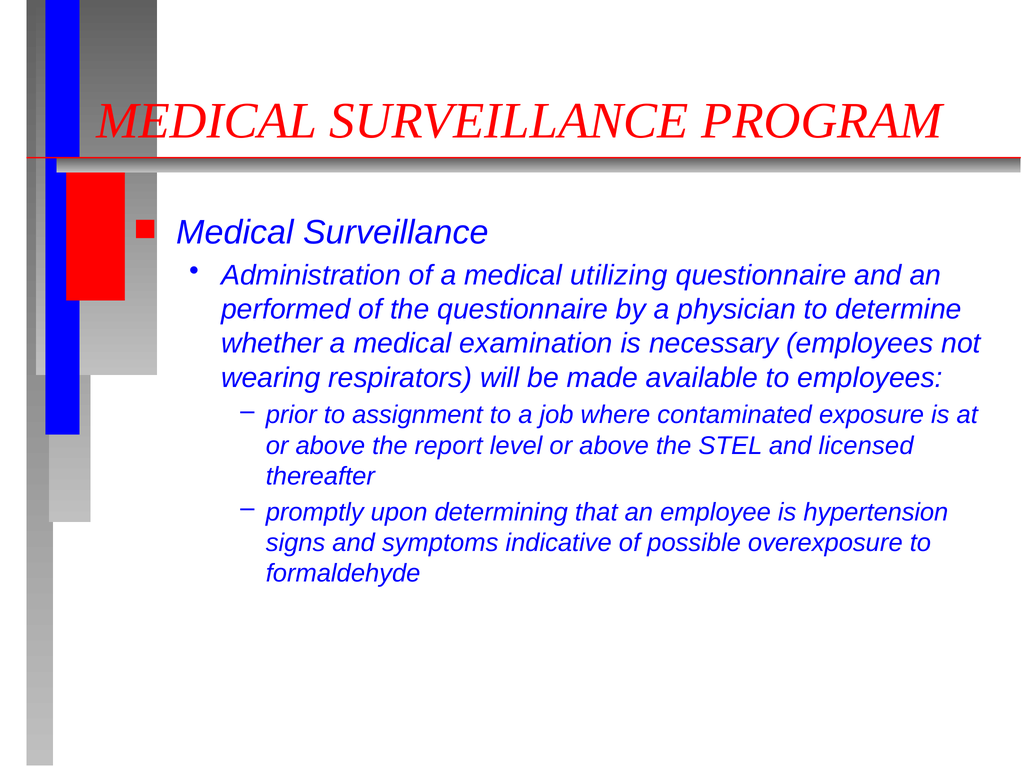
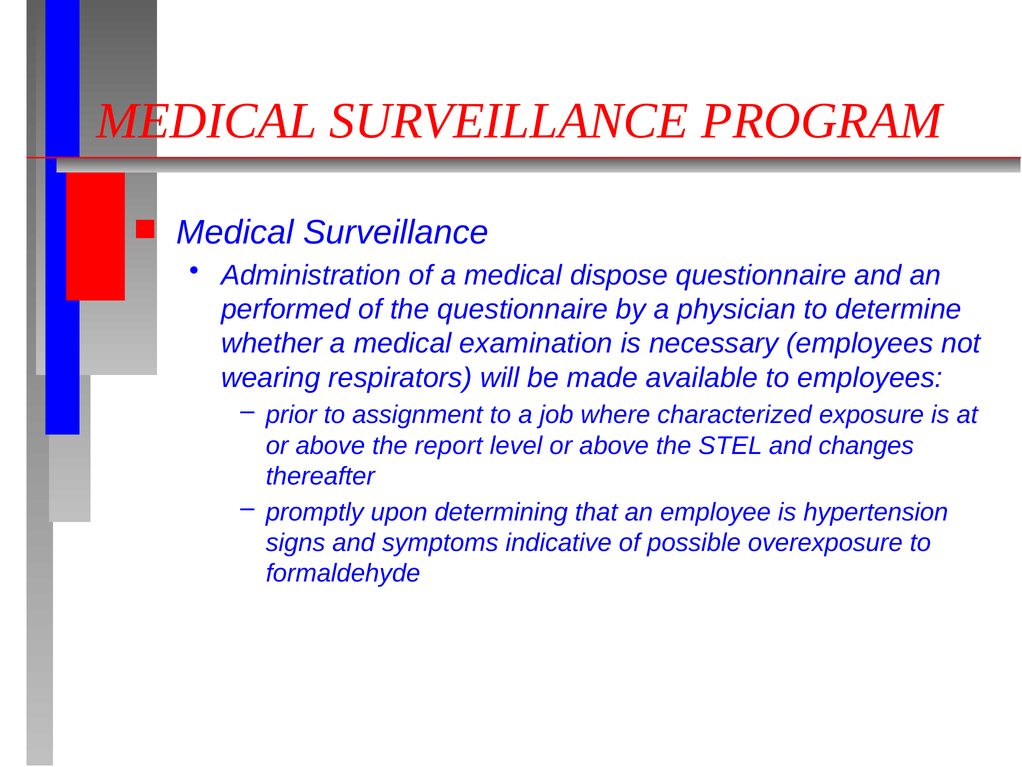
utilizing: utilizing -> dispose (619, 275)
contaminated: contaminated -> characterized (735, 415)
licensed: licensed -> changes (866, 445)
